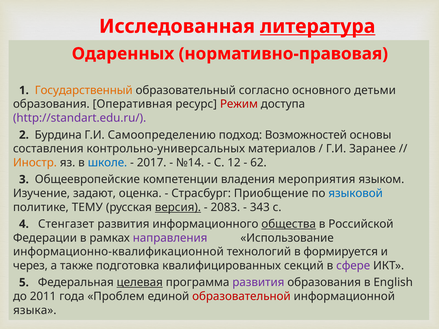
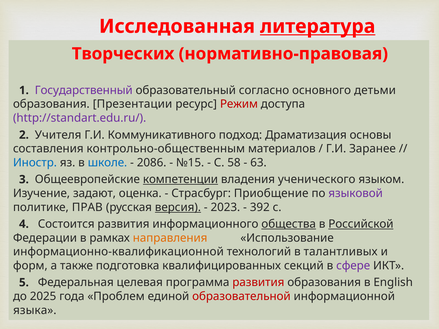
Одаренных: Одаренных -> Творческих (123, 54)
Государственный colour: orange -> purple (84, 90)
Оперативная: Оперативная -> Презентации (133, 104)
Бурдина: Бурдина -> Учителя (58, 135)
Самоопределению: Самоопределению -> Коммуникативного (162, 135)
Возможностей: Возможностей -> Драматизация (306, 135)
контрольно-универсальных: контрольно-универсальных -> контрольно-общественным (166, 149)
Иностр colour: orange -> blue (35, 163)
2017: 2017 -> 2086 (152, 163)
№14: №14 -> №15 (190, 163)
12: 12 -> 58 (234, 163)
62: 62 -> 63 (258, 163)
компетенции underline: none -> present (180, 180)
мероприятия: мероприятия -> ученического (317, 180)
языковой colour: blue -> purple (356, 193)
ТЕМУ: ТЕМУ -> ПРАВ (87, 207)
2083: 2083 -> 2023 (225, 207)
343: 343 -> 392 (260, 207)
Стенгазет: Стенгазет -> Состоится (66, 224)
Российской underline: none -> present (361, 224)
направления colour: purple -> orange (170, 238)
формируется: формируется -> талантливых (341, 252)
через: через -> форм (30, 266)
целевая underline: present -> none (140, 283)
развития colour: purple -> red (258, 283)
2011: 2011 -> 2025 (43, 297)
